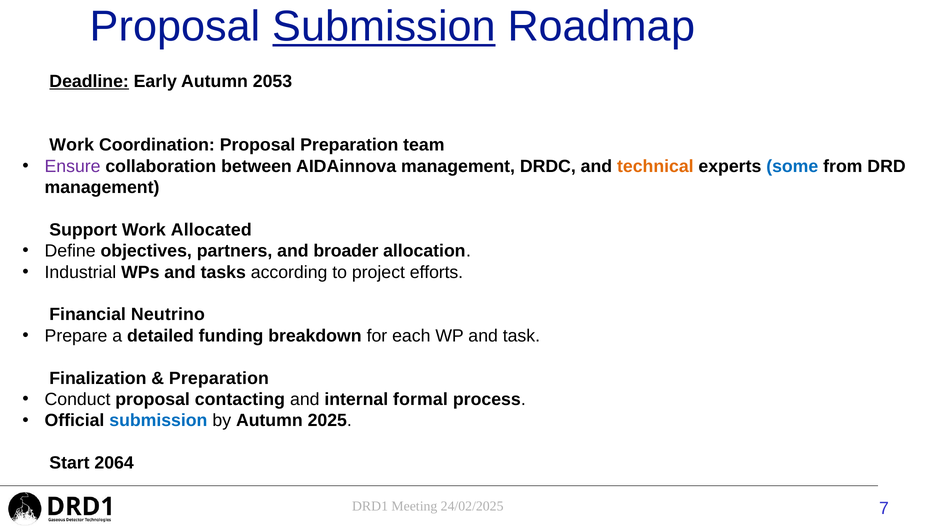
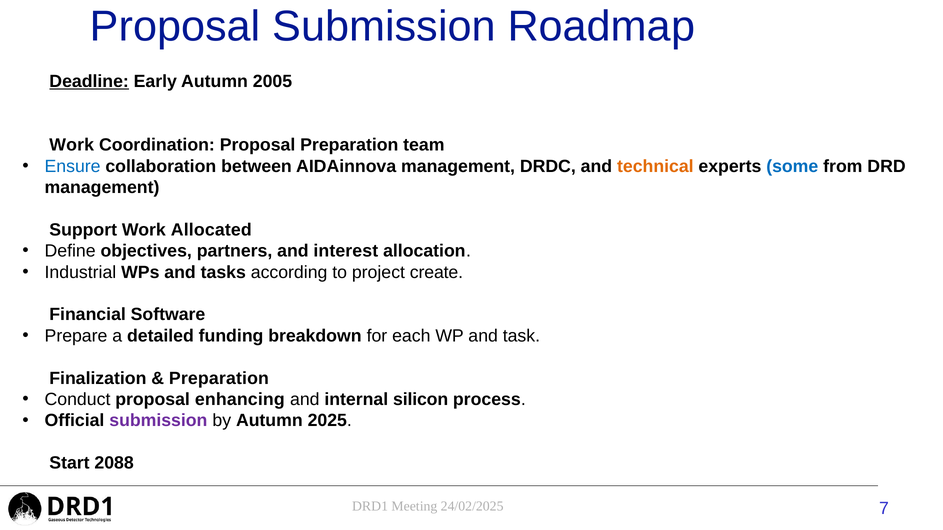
Submission underline: present -> none (384, 27)
2053: 2053 -> 2005 (272, 81)
Ensure colour: purple -> blue (73, 166)
broader: broader -> interest (346, 251)
efforts: efforts -> create (436, 272)
Neutrino: Neutrino -> Software (168, 315)
contacting: contacting -> enhancing (240, 400)
formal: formal -> silicon (421, 400)
submission colour: blue -> purple (158, 421)
2064: 2064 -> 2088 (114, 463)
